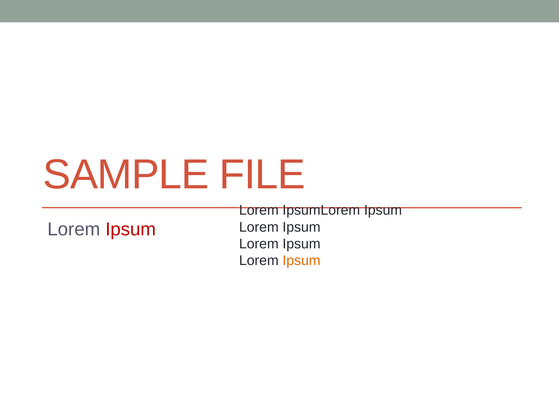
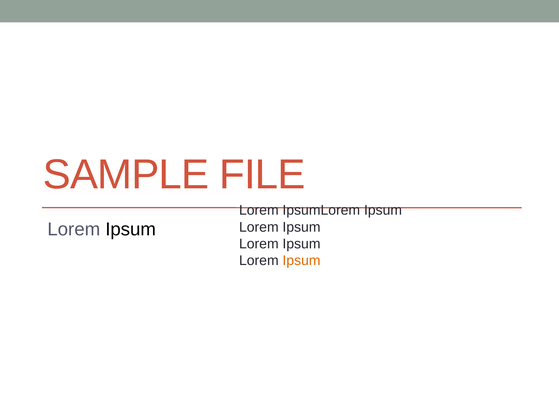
Ipsum colour: red -> black (131, 230)
